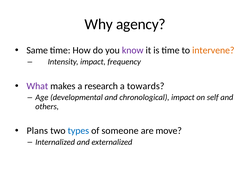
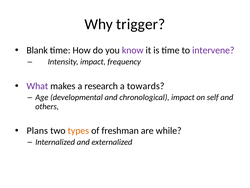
agency: agency -> trigger (141, 24)
Same: Same -> Blank (37, 50)
intervene colour: orange -> purple (213, 50)
types colour: blue -> orange (78, 130)
someone: someone -> freshman (120, 130)
move: move -> while (169, 130)
